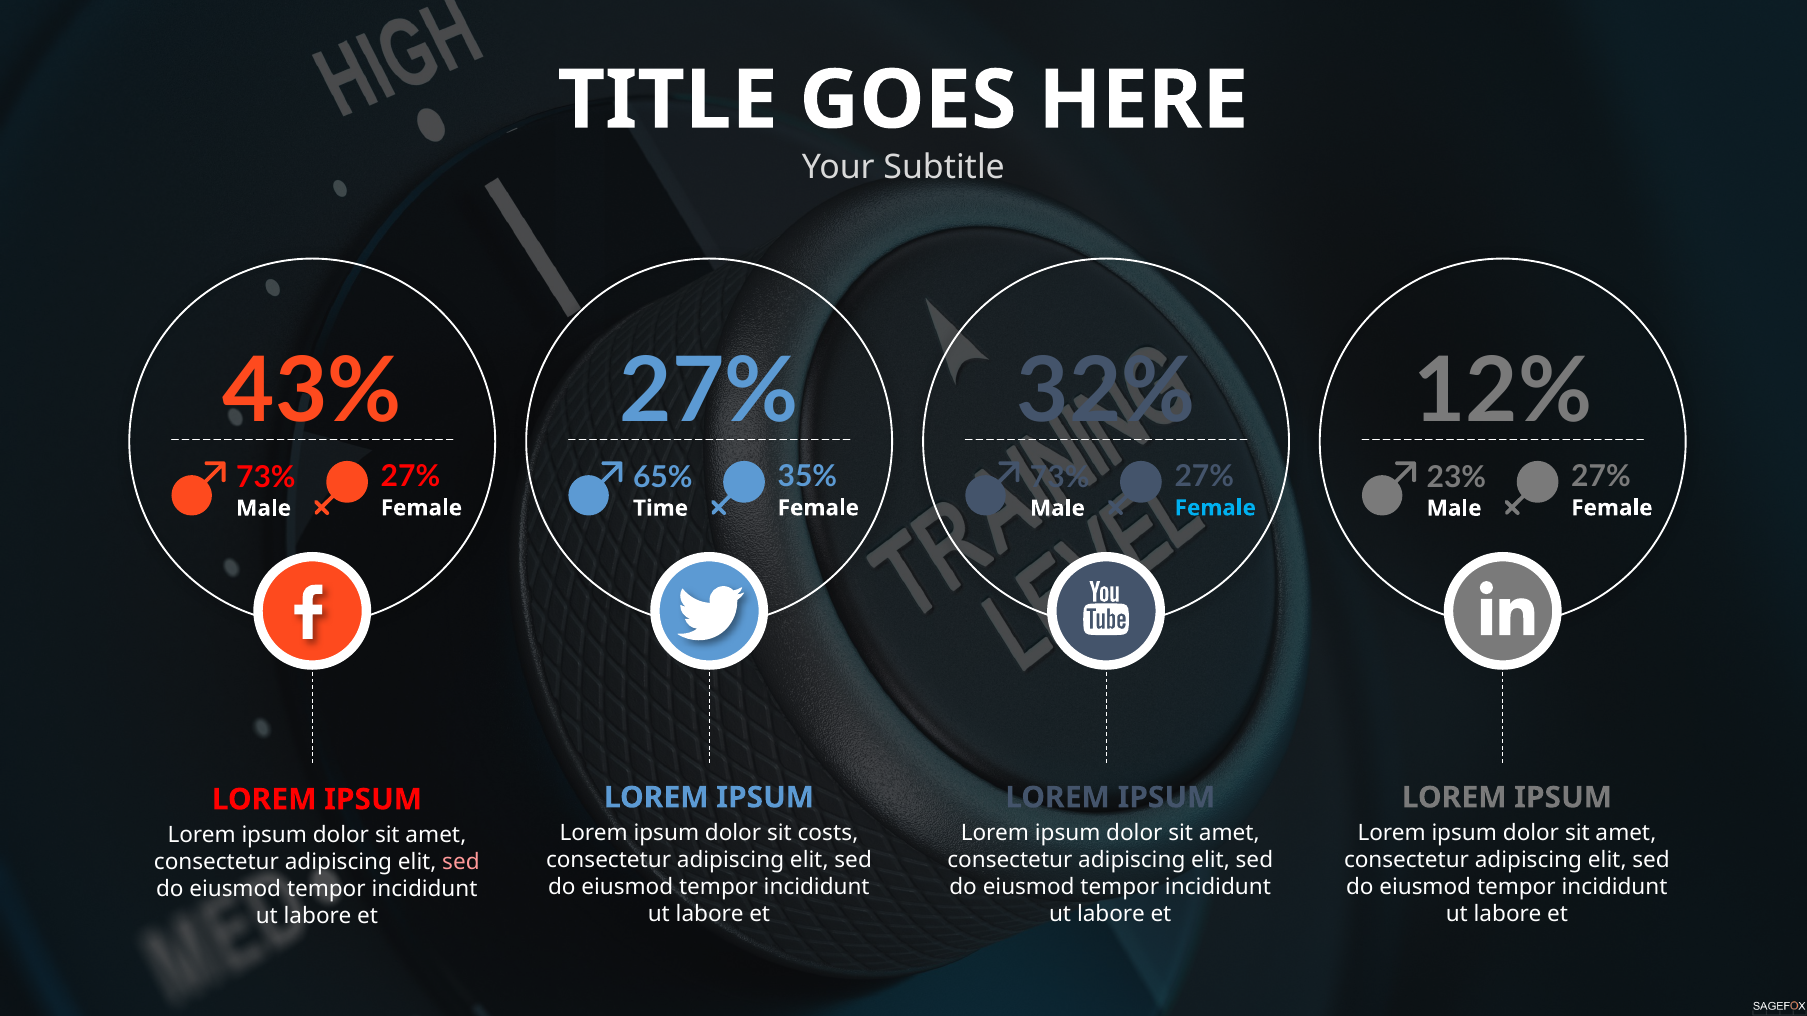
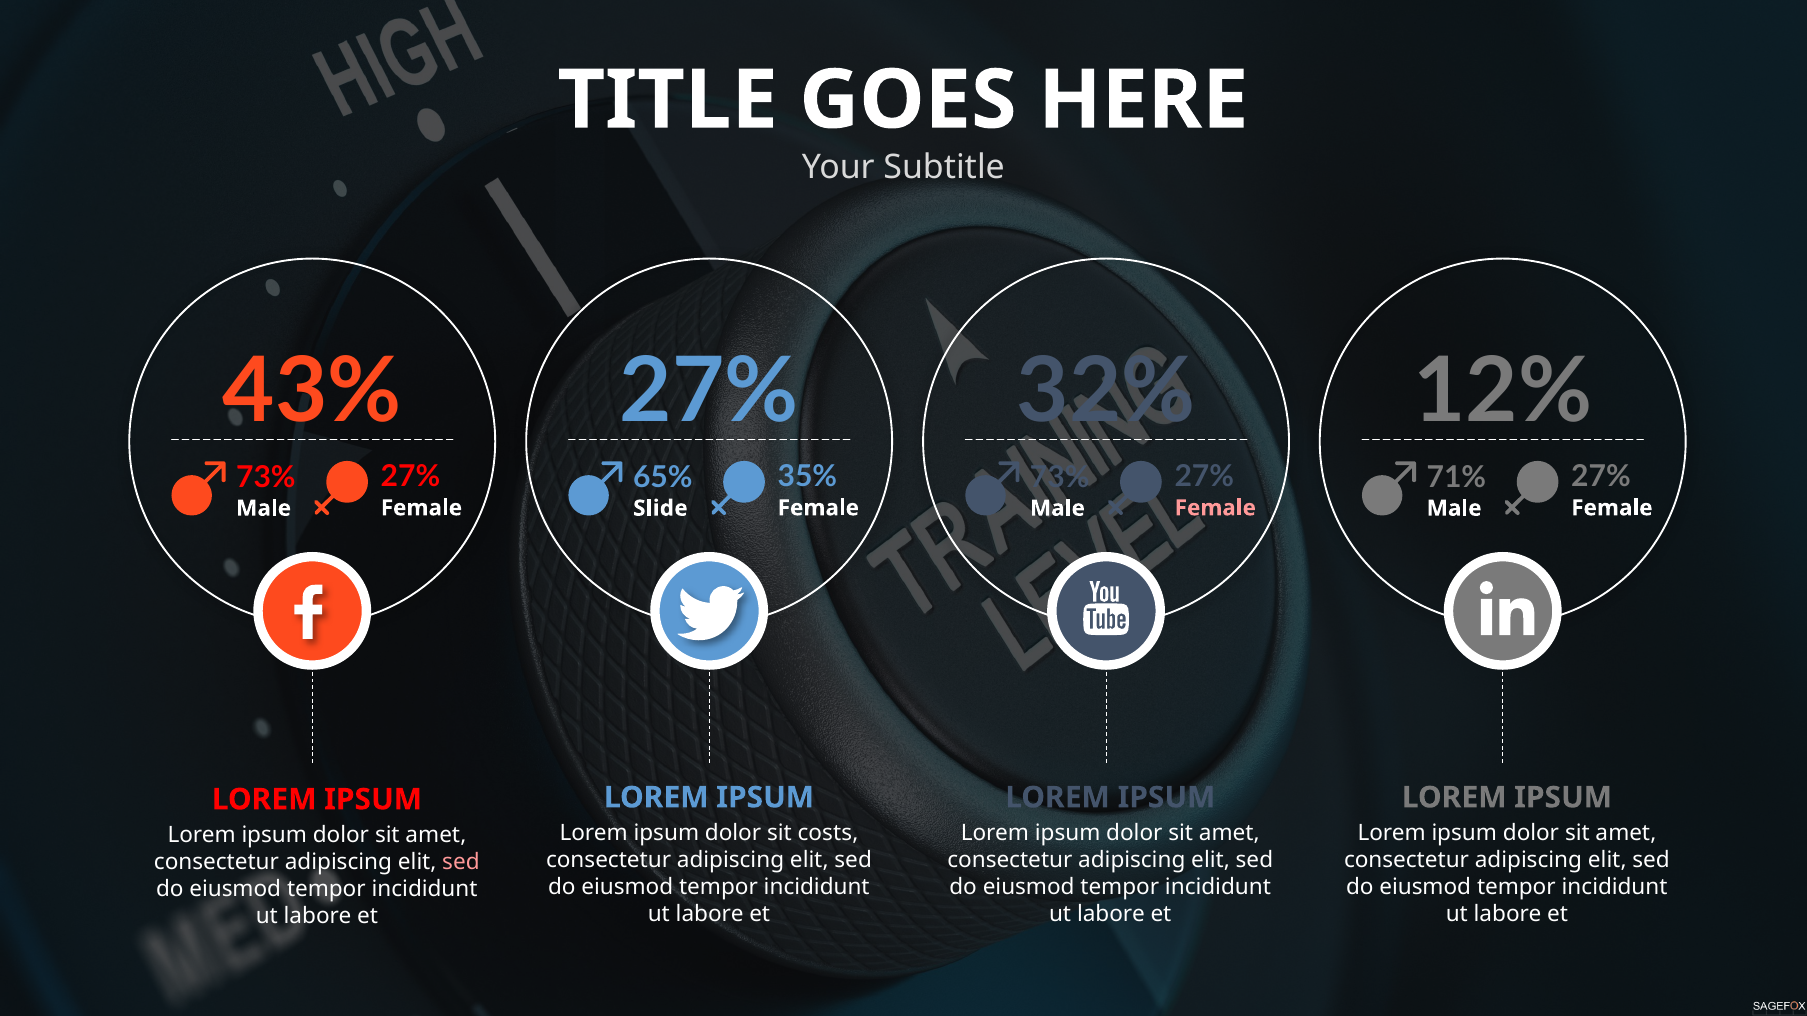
23%: 23% -> 71% (1456, 477)
Female colour: light blue -> pink (1215, 508)
Time: Time -> Slide (660, 509)
